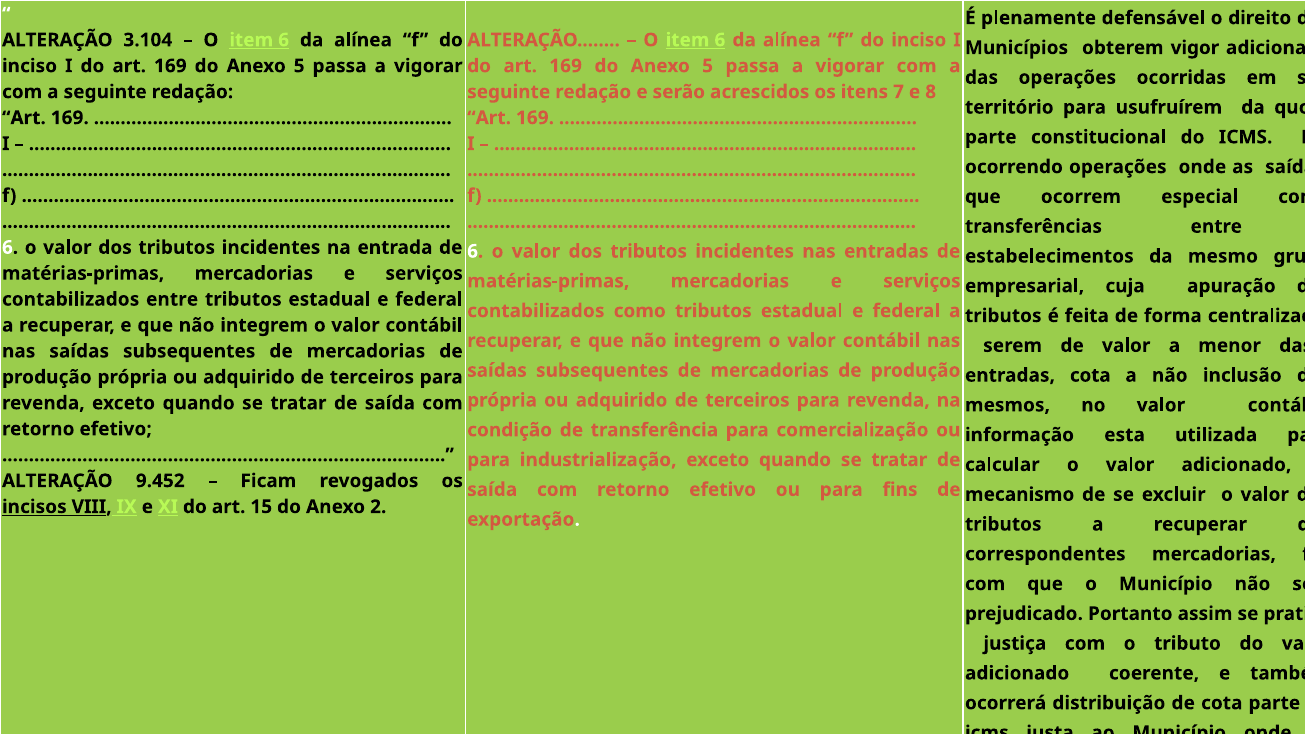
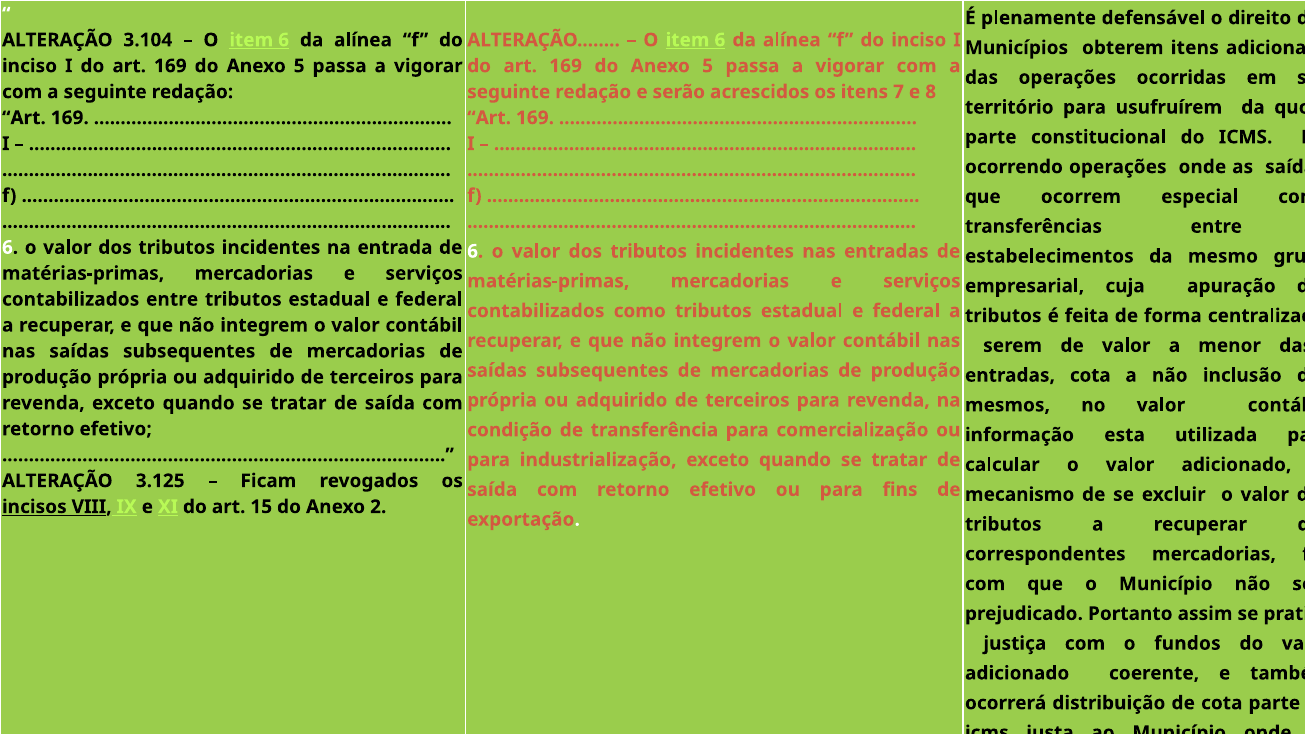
obterem vigor: vigor -> itens (1195, 48)
9.452: 9.452 -> 3.125 (160, 481)
o tributo: tributo -> fundos (1187, 643)
